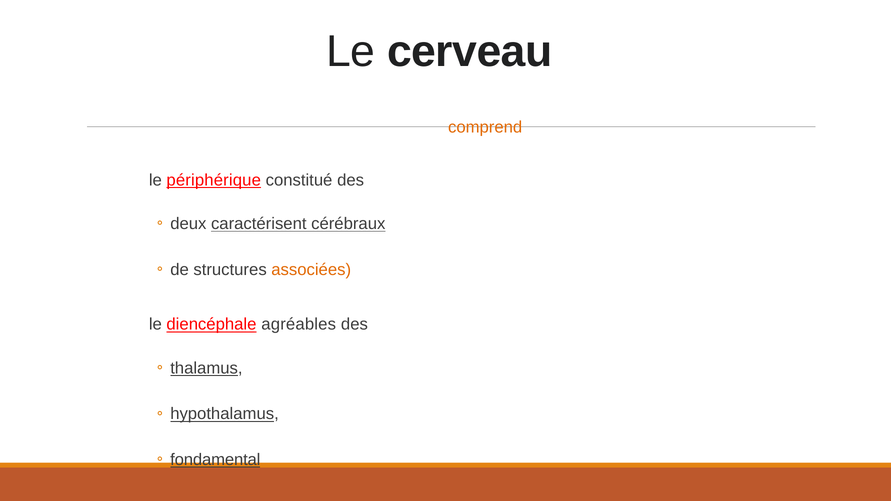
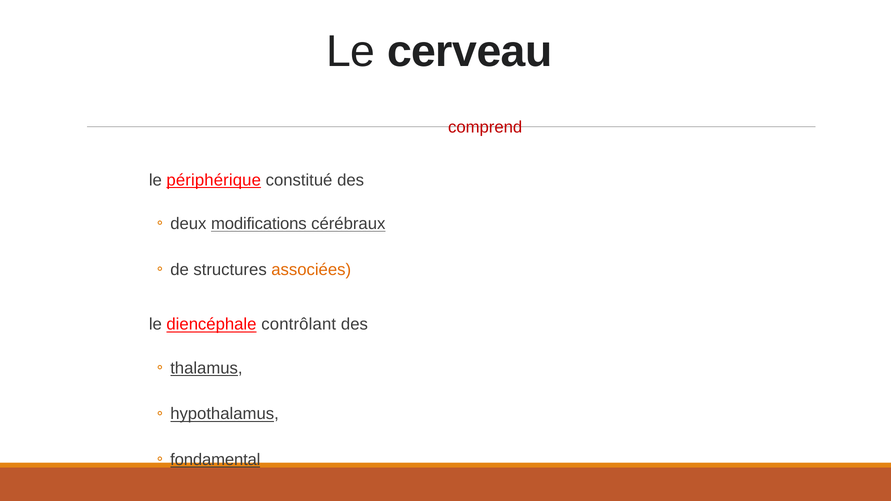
comprend colour: orange -> red (485, 127)
caractérisent: caractérisent -> modifications (259, 224)
agréables: agréables -> contrôlant (299, 325)
